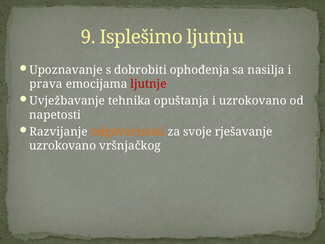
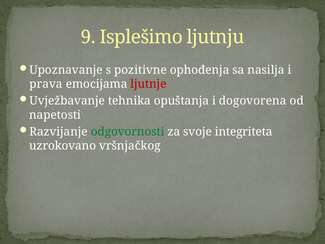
dobrobiti: dobrobiti -> pozitivne (140, 70)
i uzrokovano: uzrokovano -> dogovorena (253, 101)
odgovornosti colour: orange -> green (128, 132)
rješavanje: rješavanje -> integriteta (244, 132)
